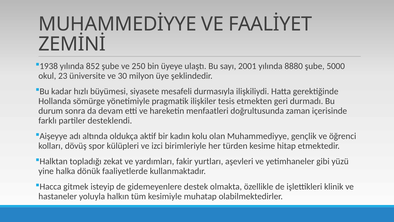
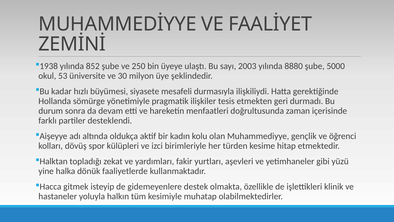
2001: 2001 -> 2003 (247, 66)
23: 23 -> 53 (63, 76)
